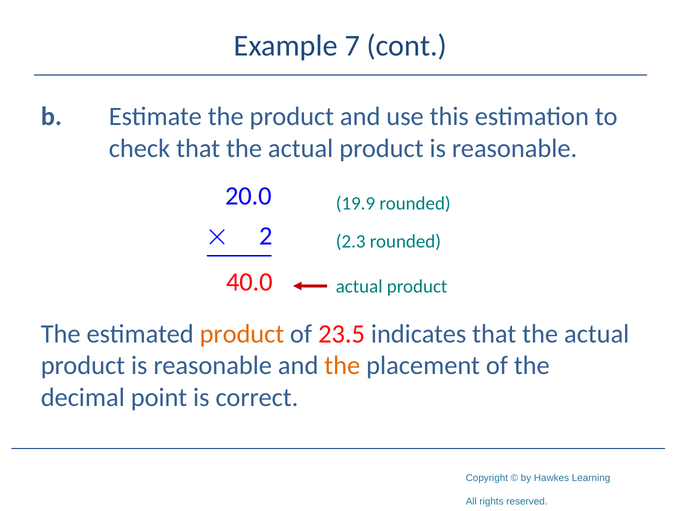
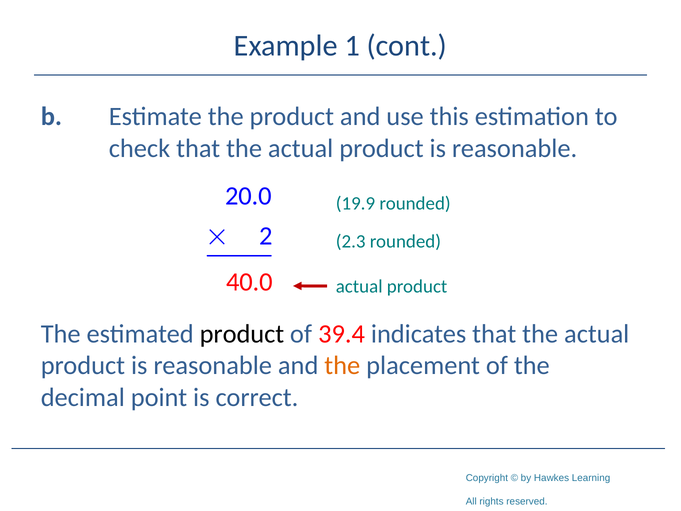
7: 7 -> 1 (352, 46)
product colour: orange -> black (242, 334)
23.5: 23.5 -> 39.4 (342, 334)
